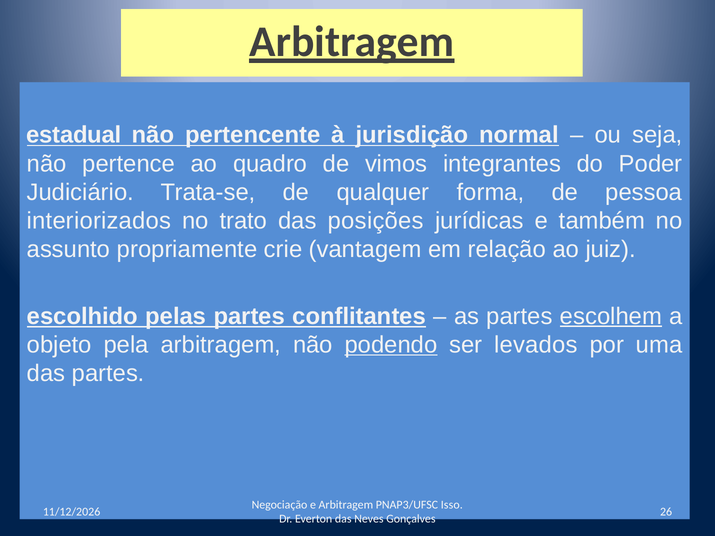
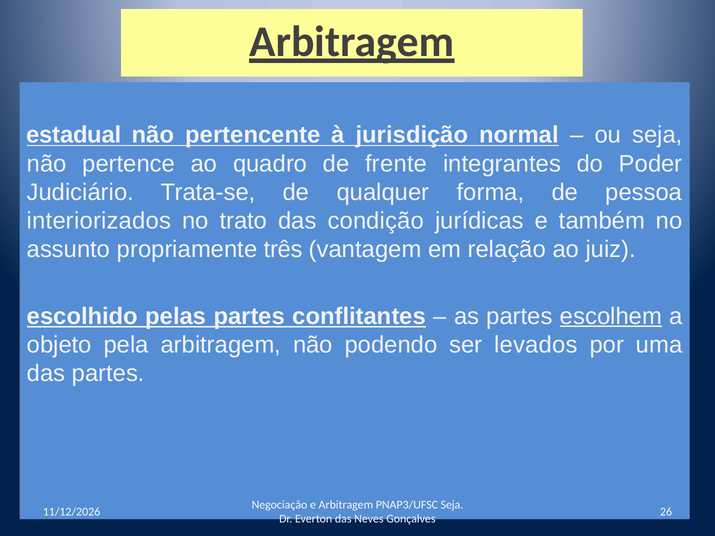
vimos: vimos -> frente (396, 164)
posições: posições -> condição (376, 221)
crie: crie -> três (283, 250)
podendo underline: present -> none (391, 345)
PNAP3/UFSC Isso: Isso -> Seja (452, 505)
